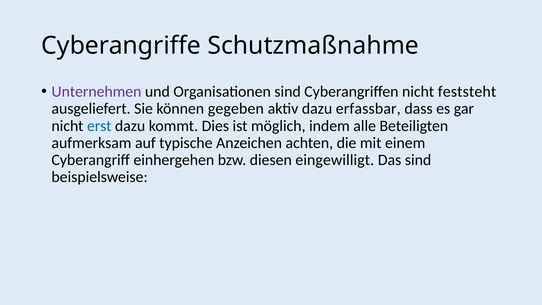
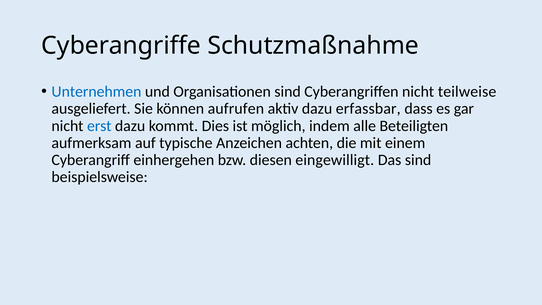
Unternehmen colour: purple -> blue (96, 92)
feststeht: feststeht -> teilweise (467, 92)
gegeben: gegeben -> aufrufen (236, 109)
